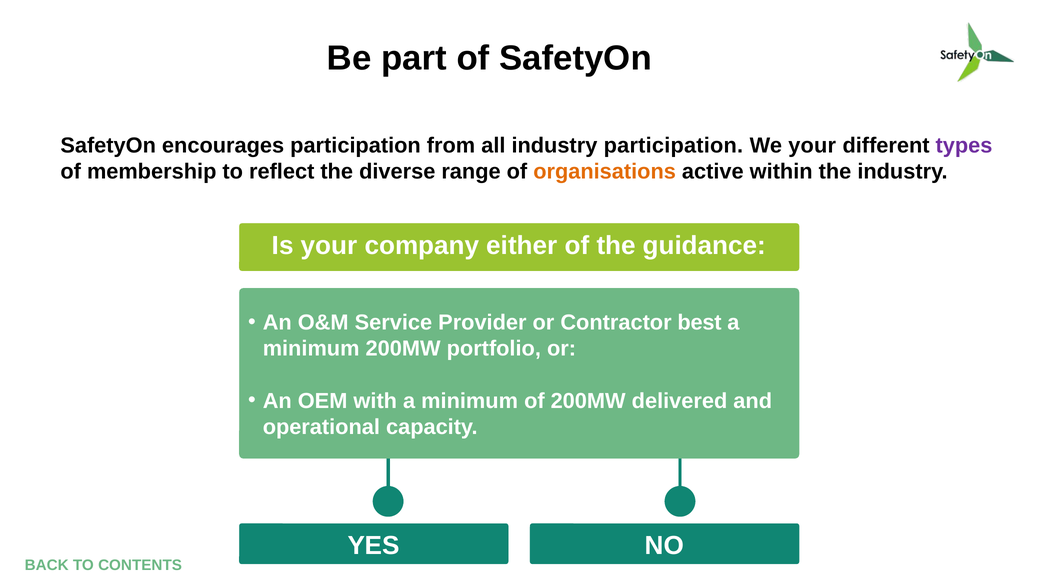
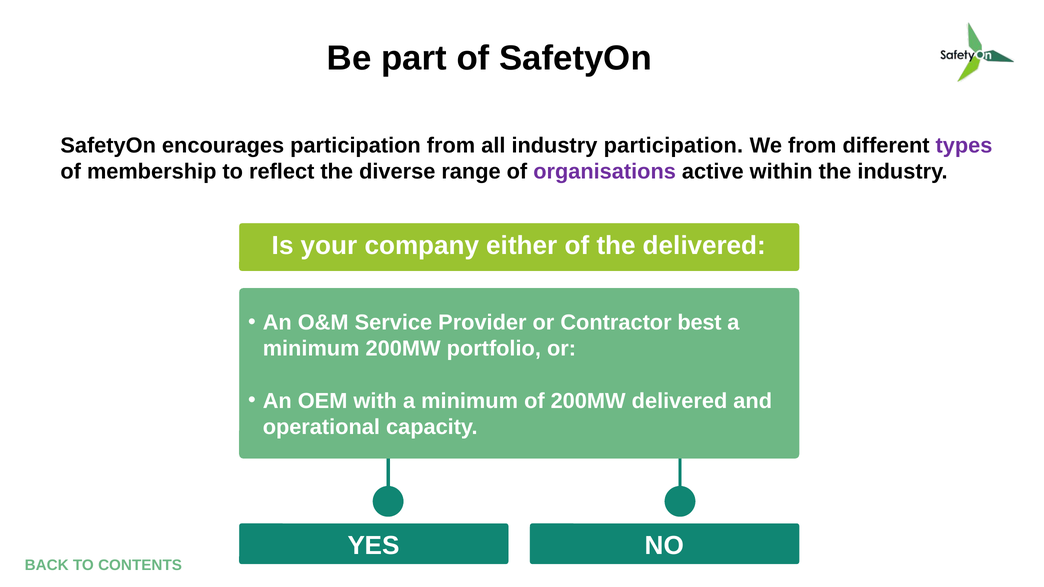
We your: your -> from (812, 146)
organisations colour: orange -> purple (605, 172)
the guidance: guidance -> delivered (704, 246)
